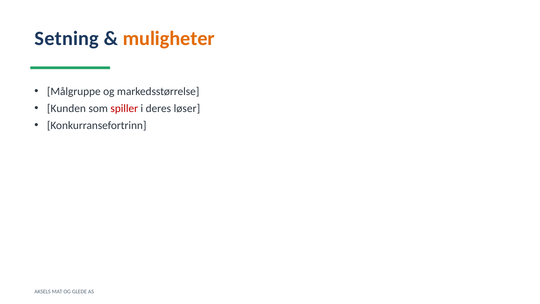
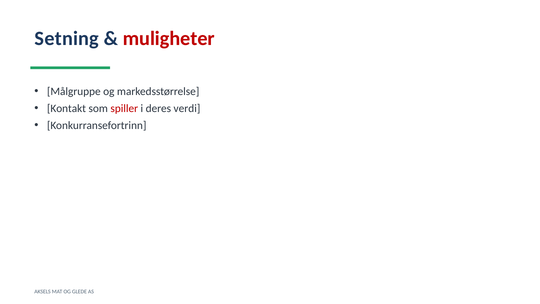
muligheter colour: orange -> red (169, 39)
Kunden: Kunden -> Kontakt (67, 108)
løser: løser -> verdi (187, 108)
